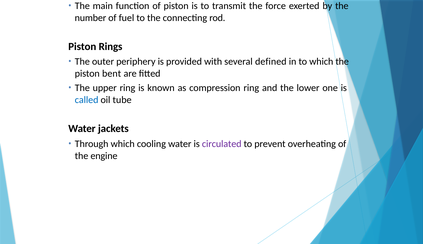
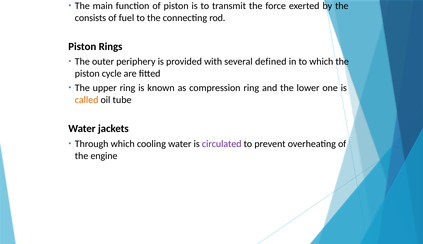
number: number -> consists (90, 18)
bent: bent -> cycle (112, 74)
called colour: blue -> orange (87, 100)
